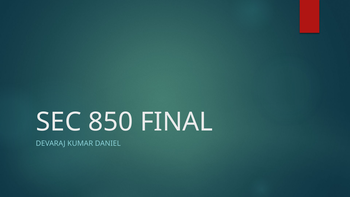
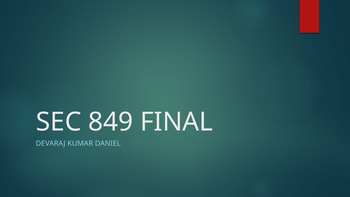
850: 850 -> 849 (111, 122)
